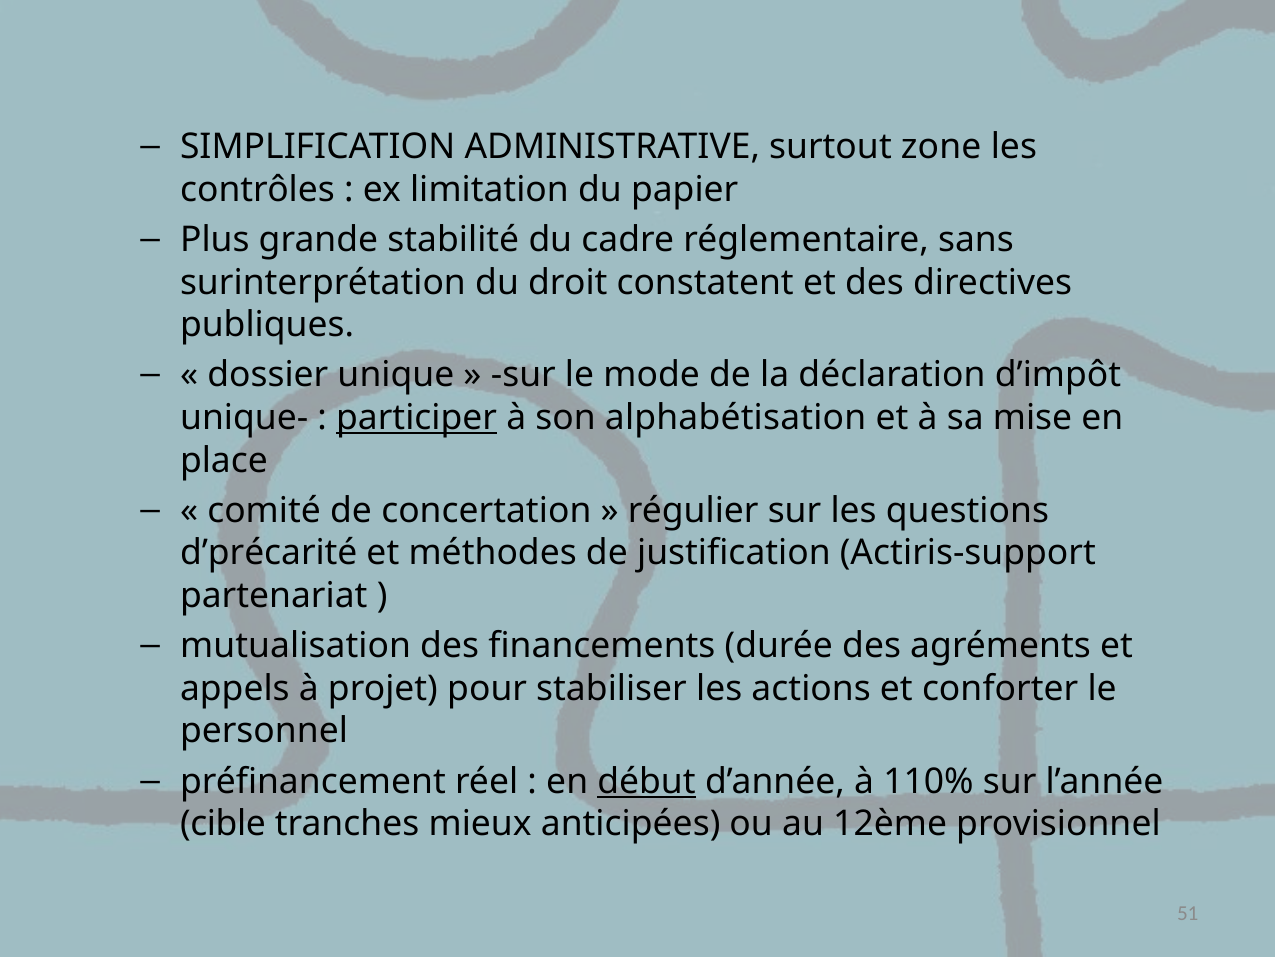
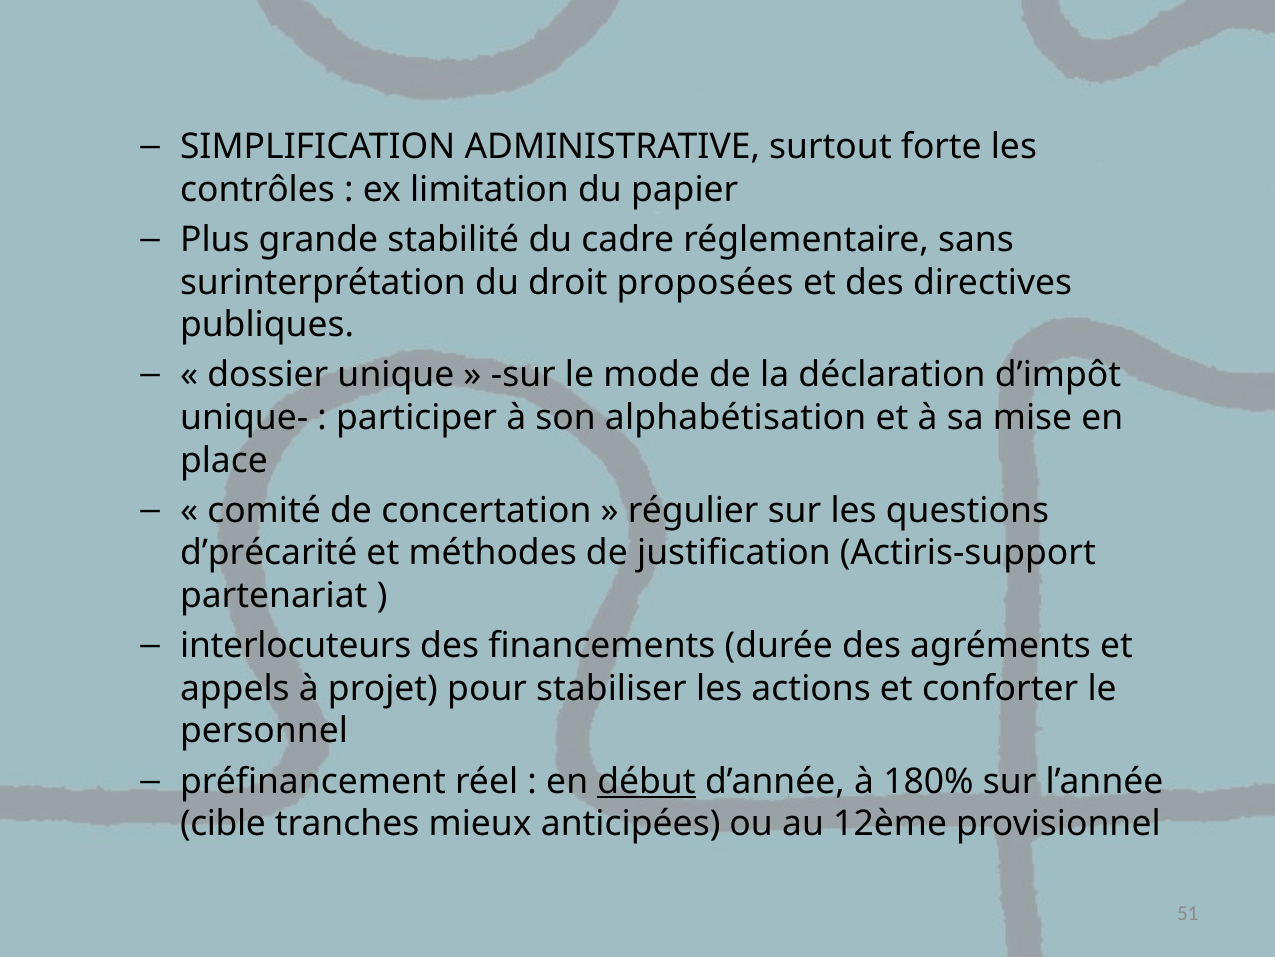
zone: zone -> forte (941, 147)
constatent: constatent -> proposées (705, 282)
participer underline: present -> none (417, 417)
mutualisation: mutualisation -> interlocuteurs (296, 646)
110%: 110% -> 180% (928, 781)
